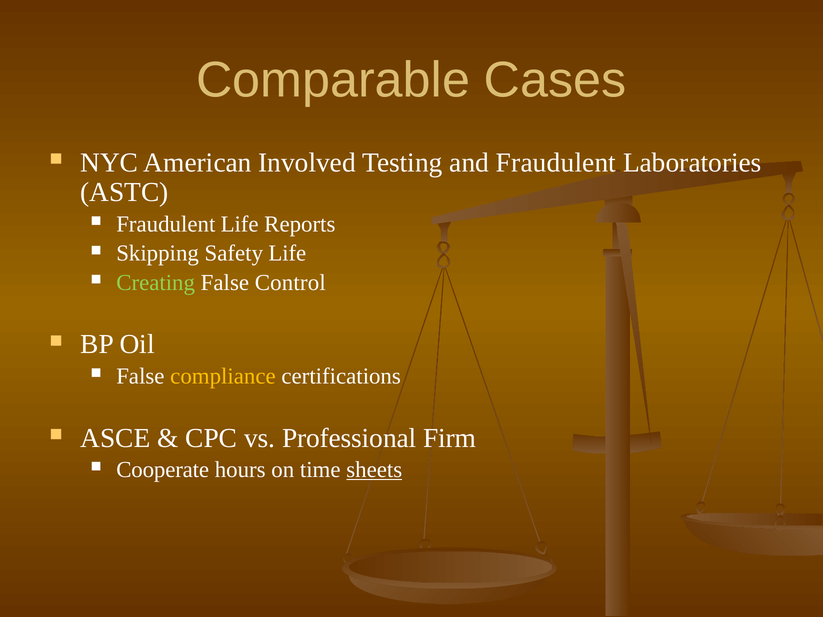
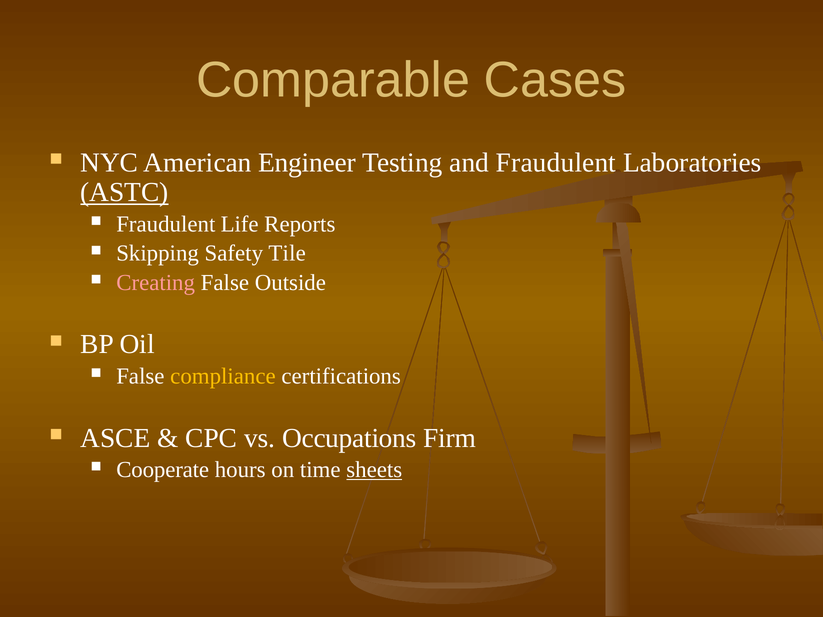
Involved: Involved -> Engineer (307, 163)
ASTC underline: none -> present (124, 192)
Safety Life: Life -> Tile (287, 253)
Creating colour: light green -> pink (156, 283)
Control: Control -> Outside (290, 283)
Professional: Professional -> Occupations (349, 438)
